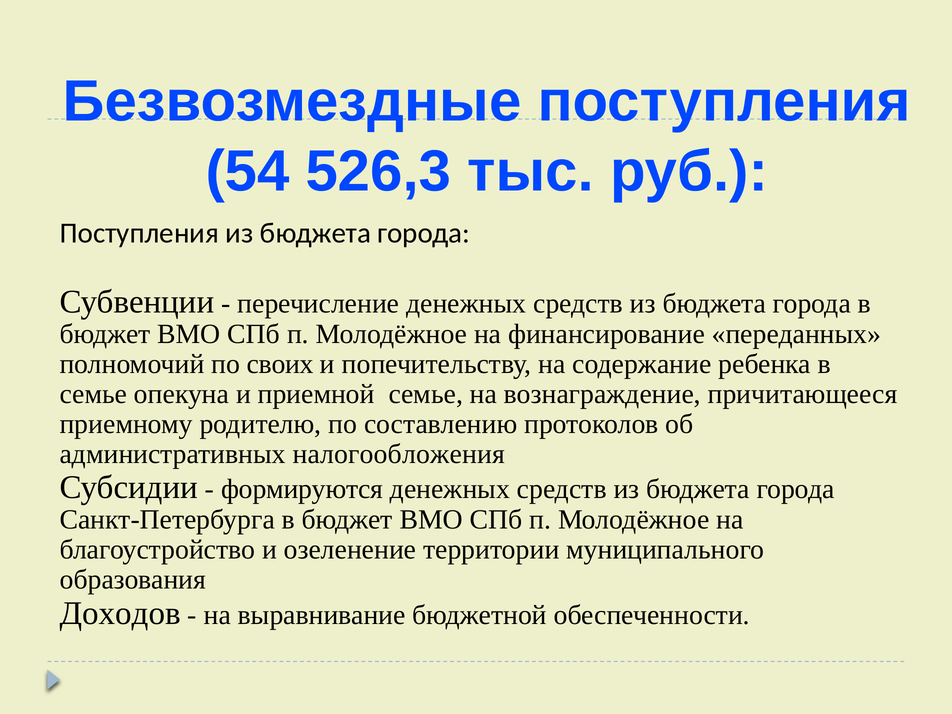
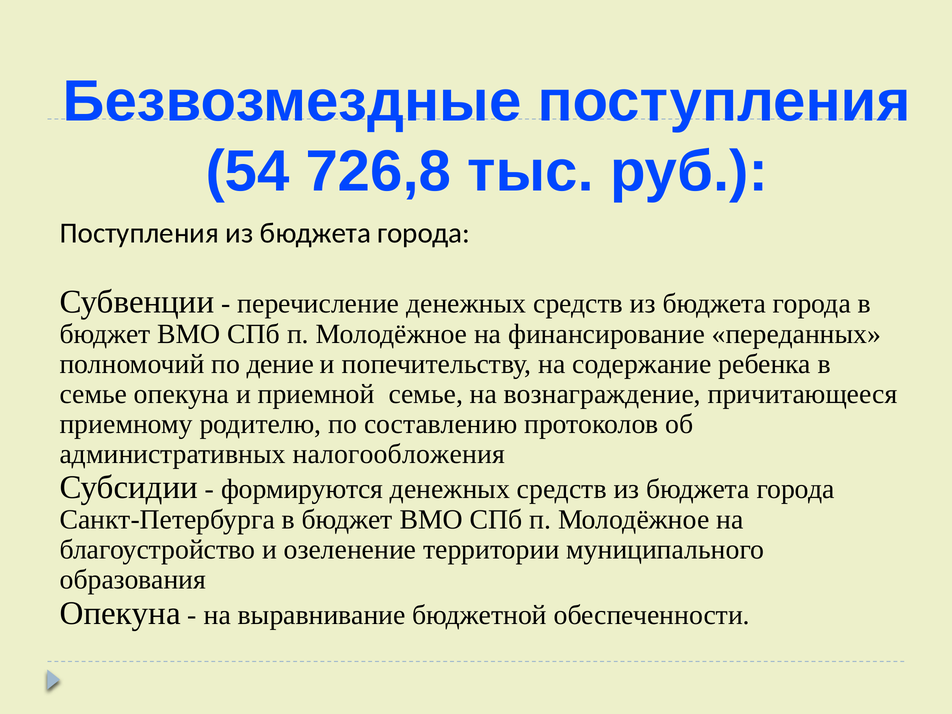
526,3: 526,3 -> 726,8 (378, 172)
своих: своих -> дение (280, 364)
Доходов: Доходов -> Опекуна (120, 613)
